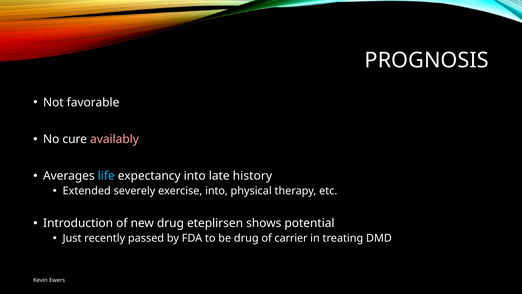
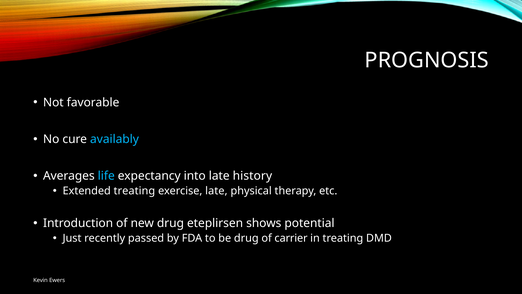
availably colour: pink -> light blue (114, 139)
Extended severely: severely -> treating (134, 191)
exercise into: into -> late (216, 191)
